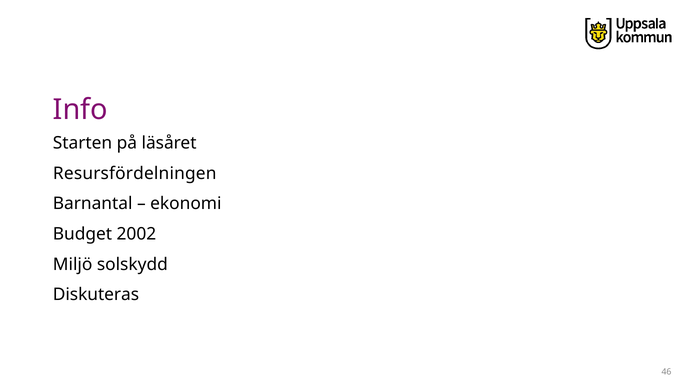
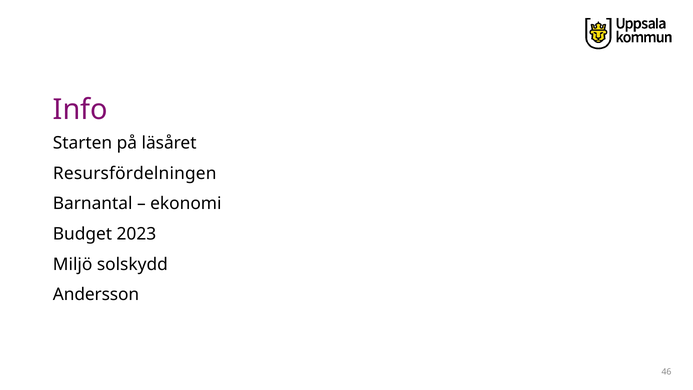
2002: 2002 -> 2023 (136, 234)
Diskuteras: Diskuteras -> Andersson (96, 294)
